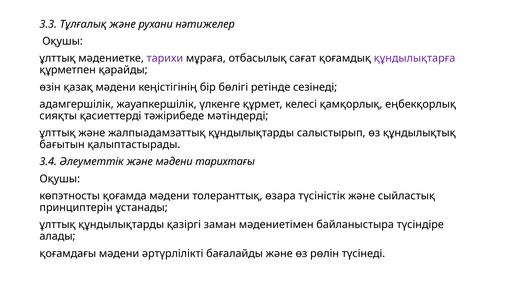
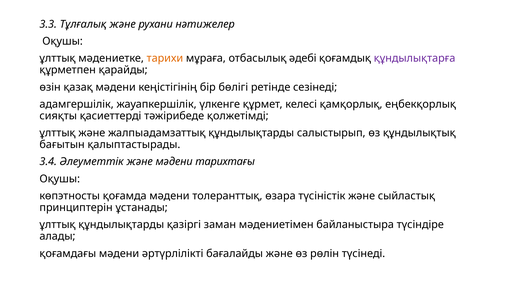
тарихи colour: purple -> orange (165, 58)
сағат: сағат -> әдебі (303, 58)
мәтіндерді: мәтіндерді -> қолжетімді (238, 116)
